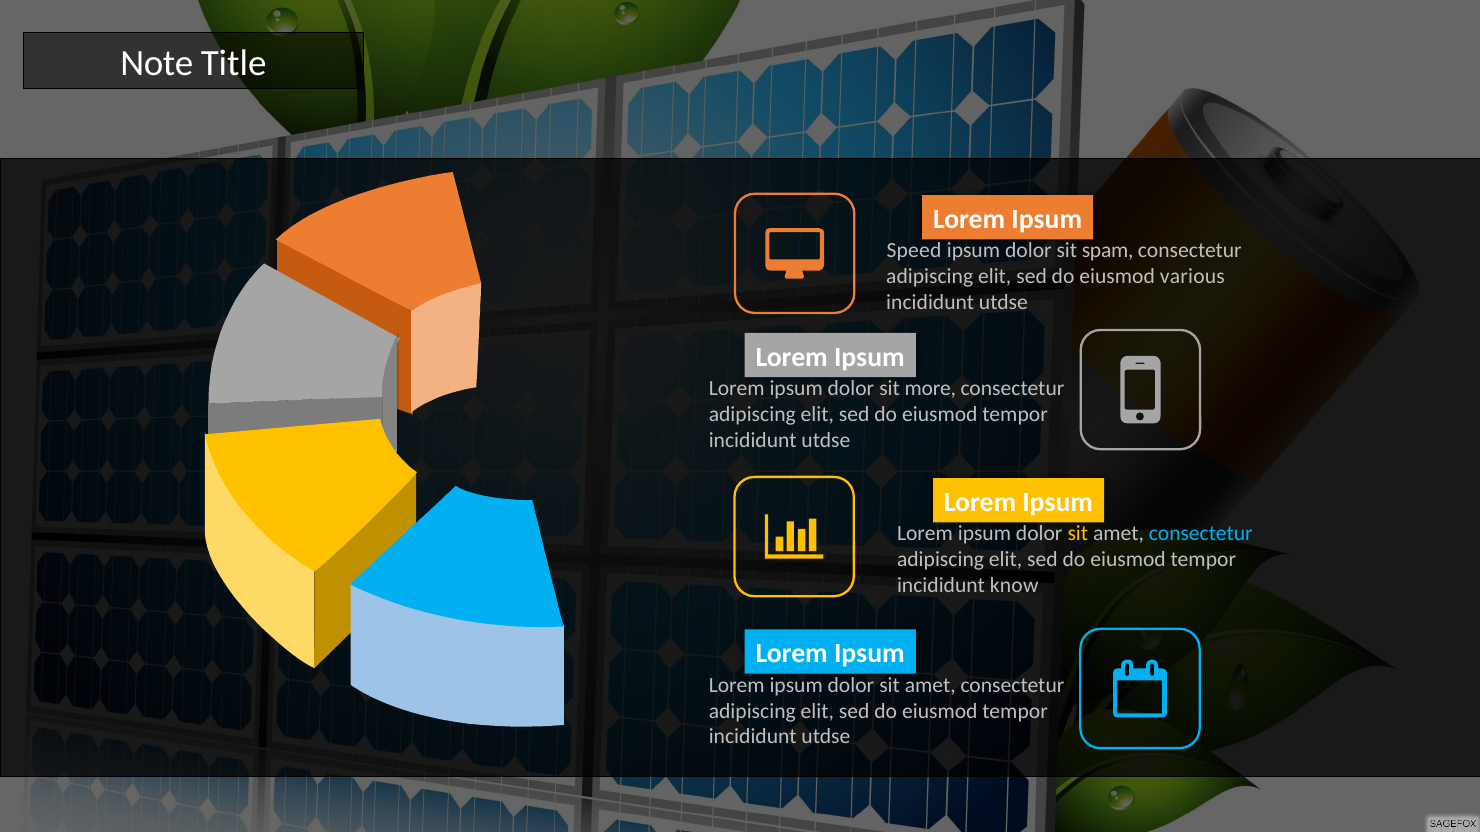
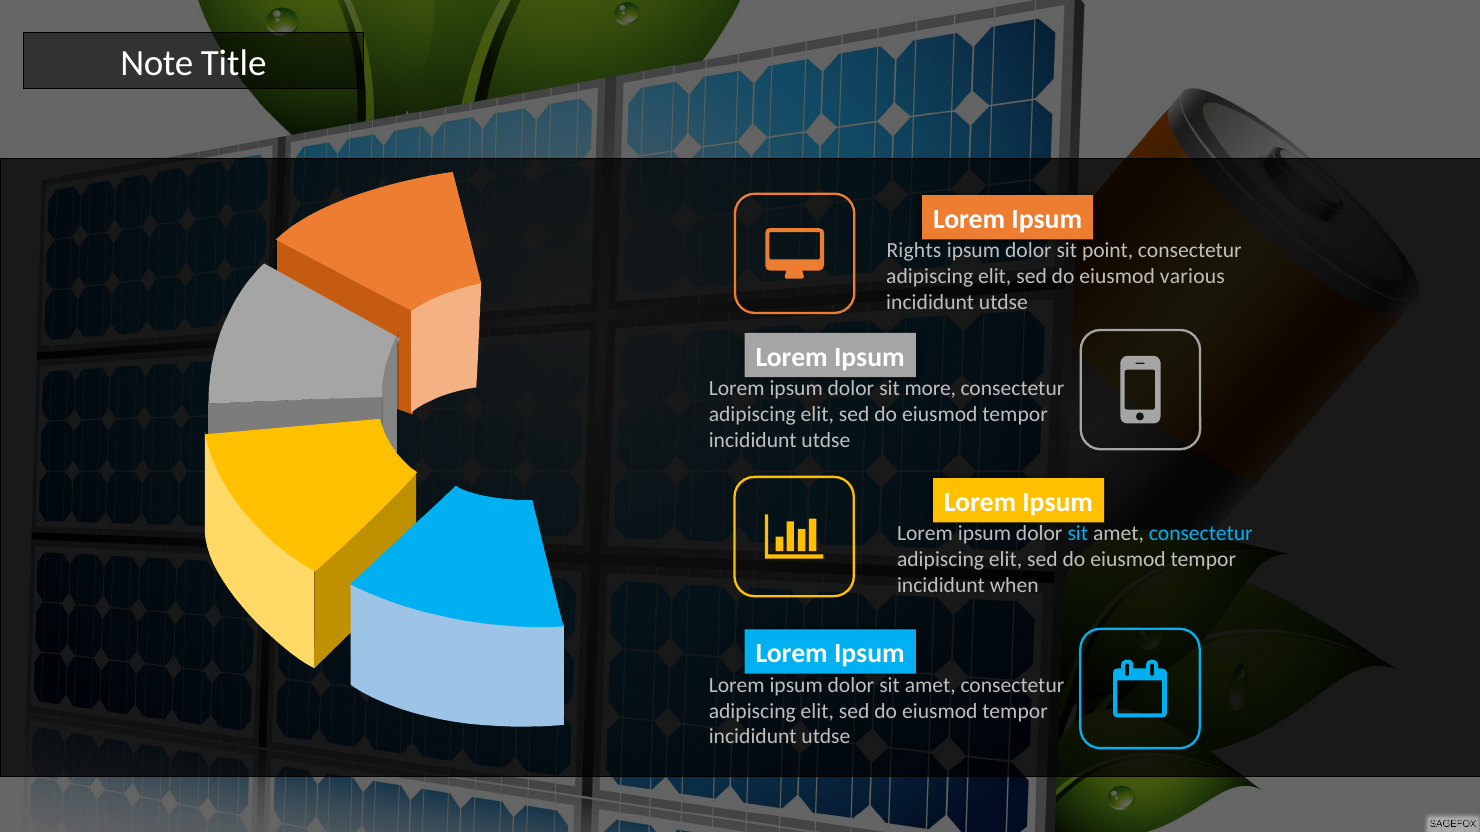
Speed: Speed -> Rights (914, 251)
spam: spam -> point (1108, 251)
sit colour: yellow -> light blue (1078, 534)
know: know -> when (1014, 586)
